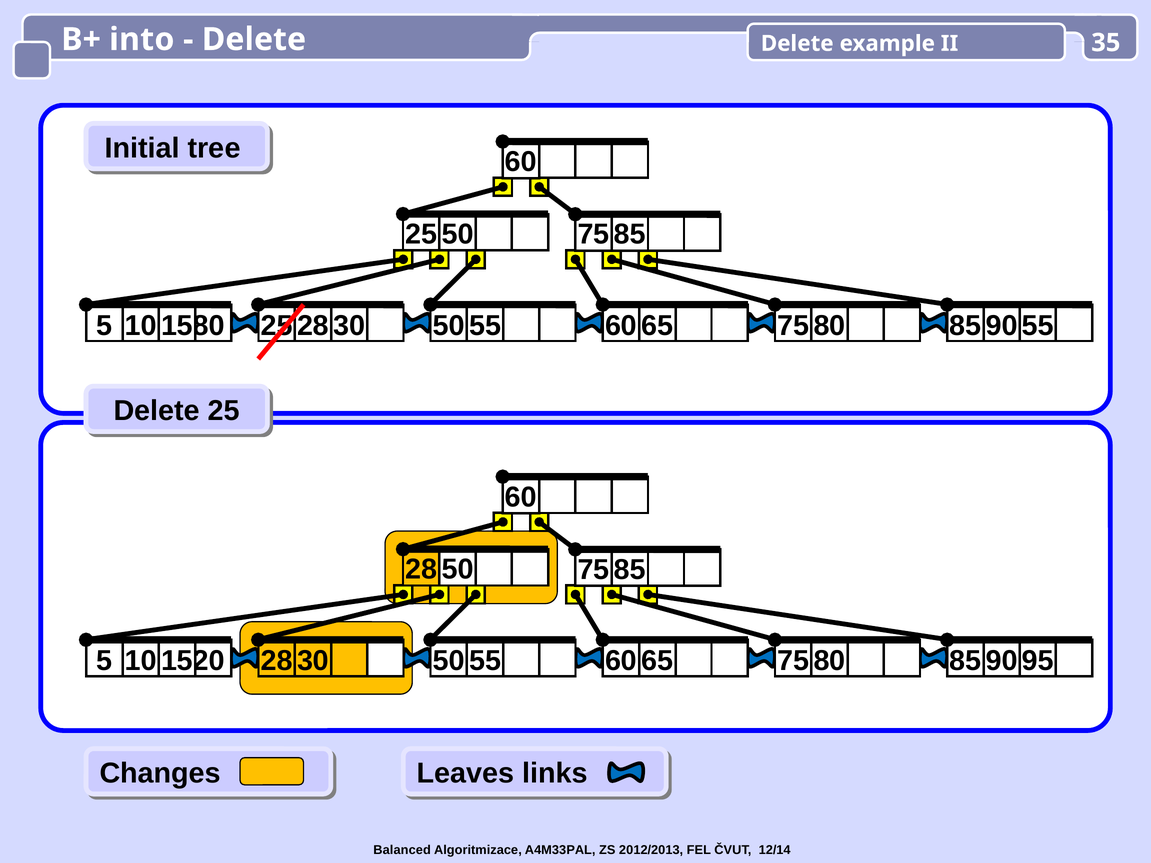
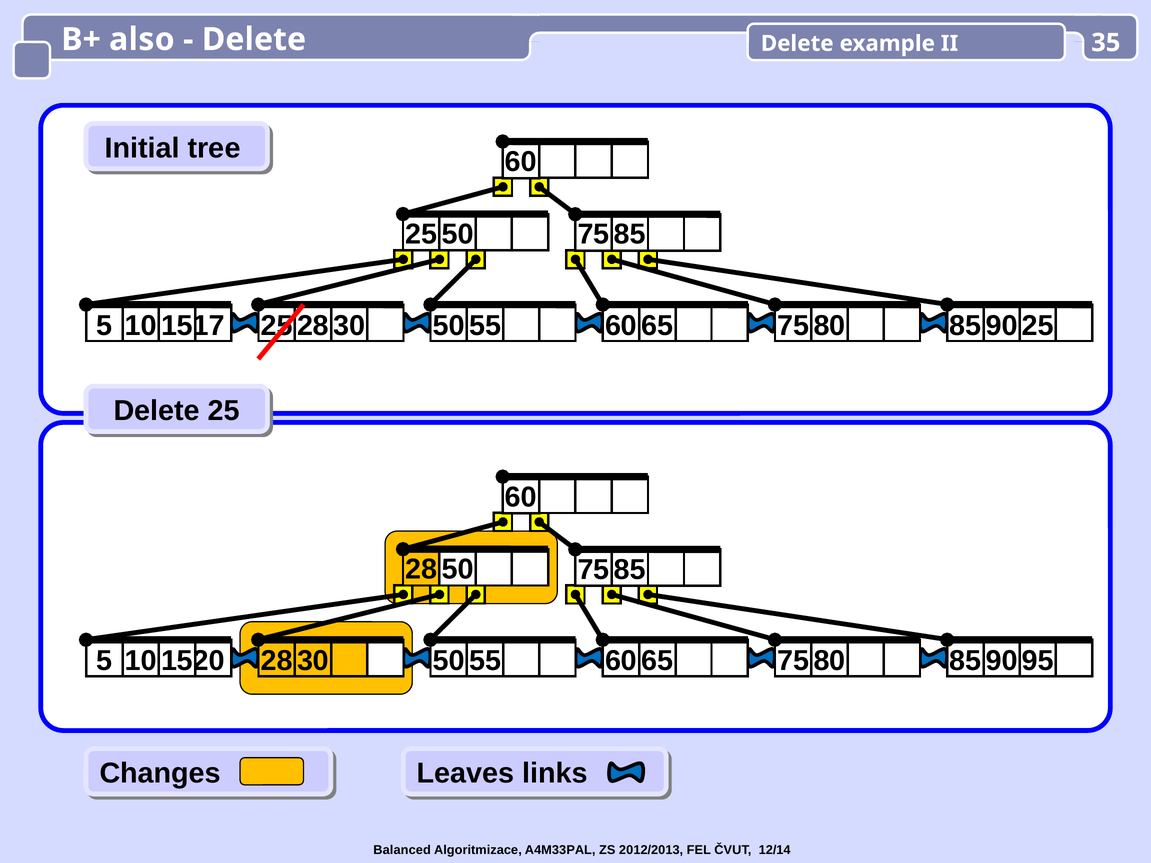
into: into -> also (142, 39)
80: 80 -> 17 (209, 326)
85 55: 55 -> 25 (1038, 326)
